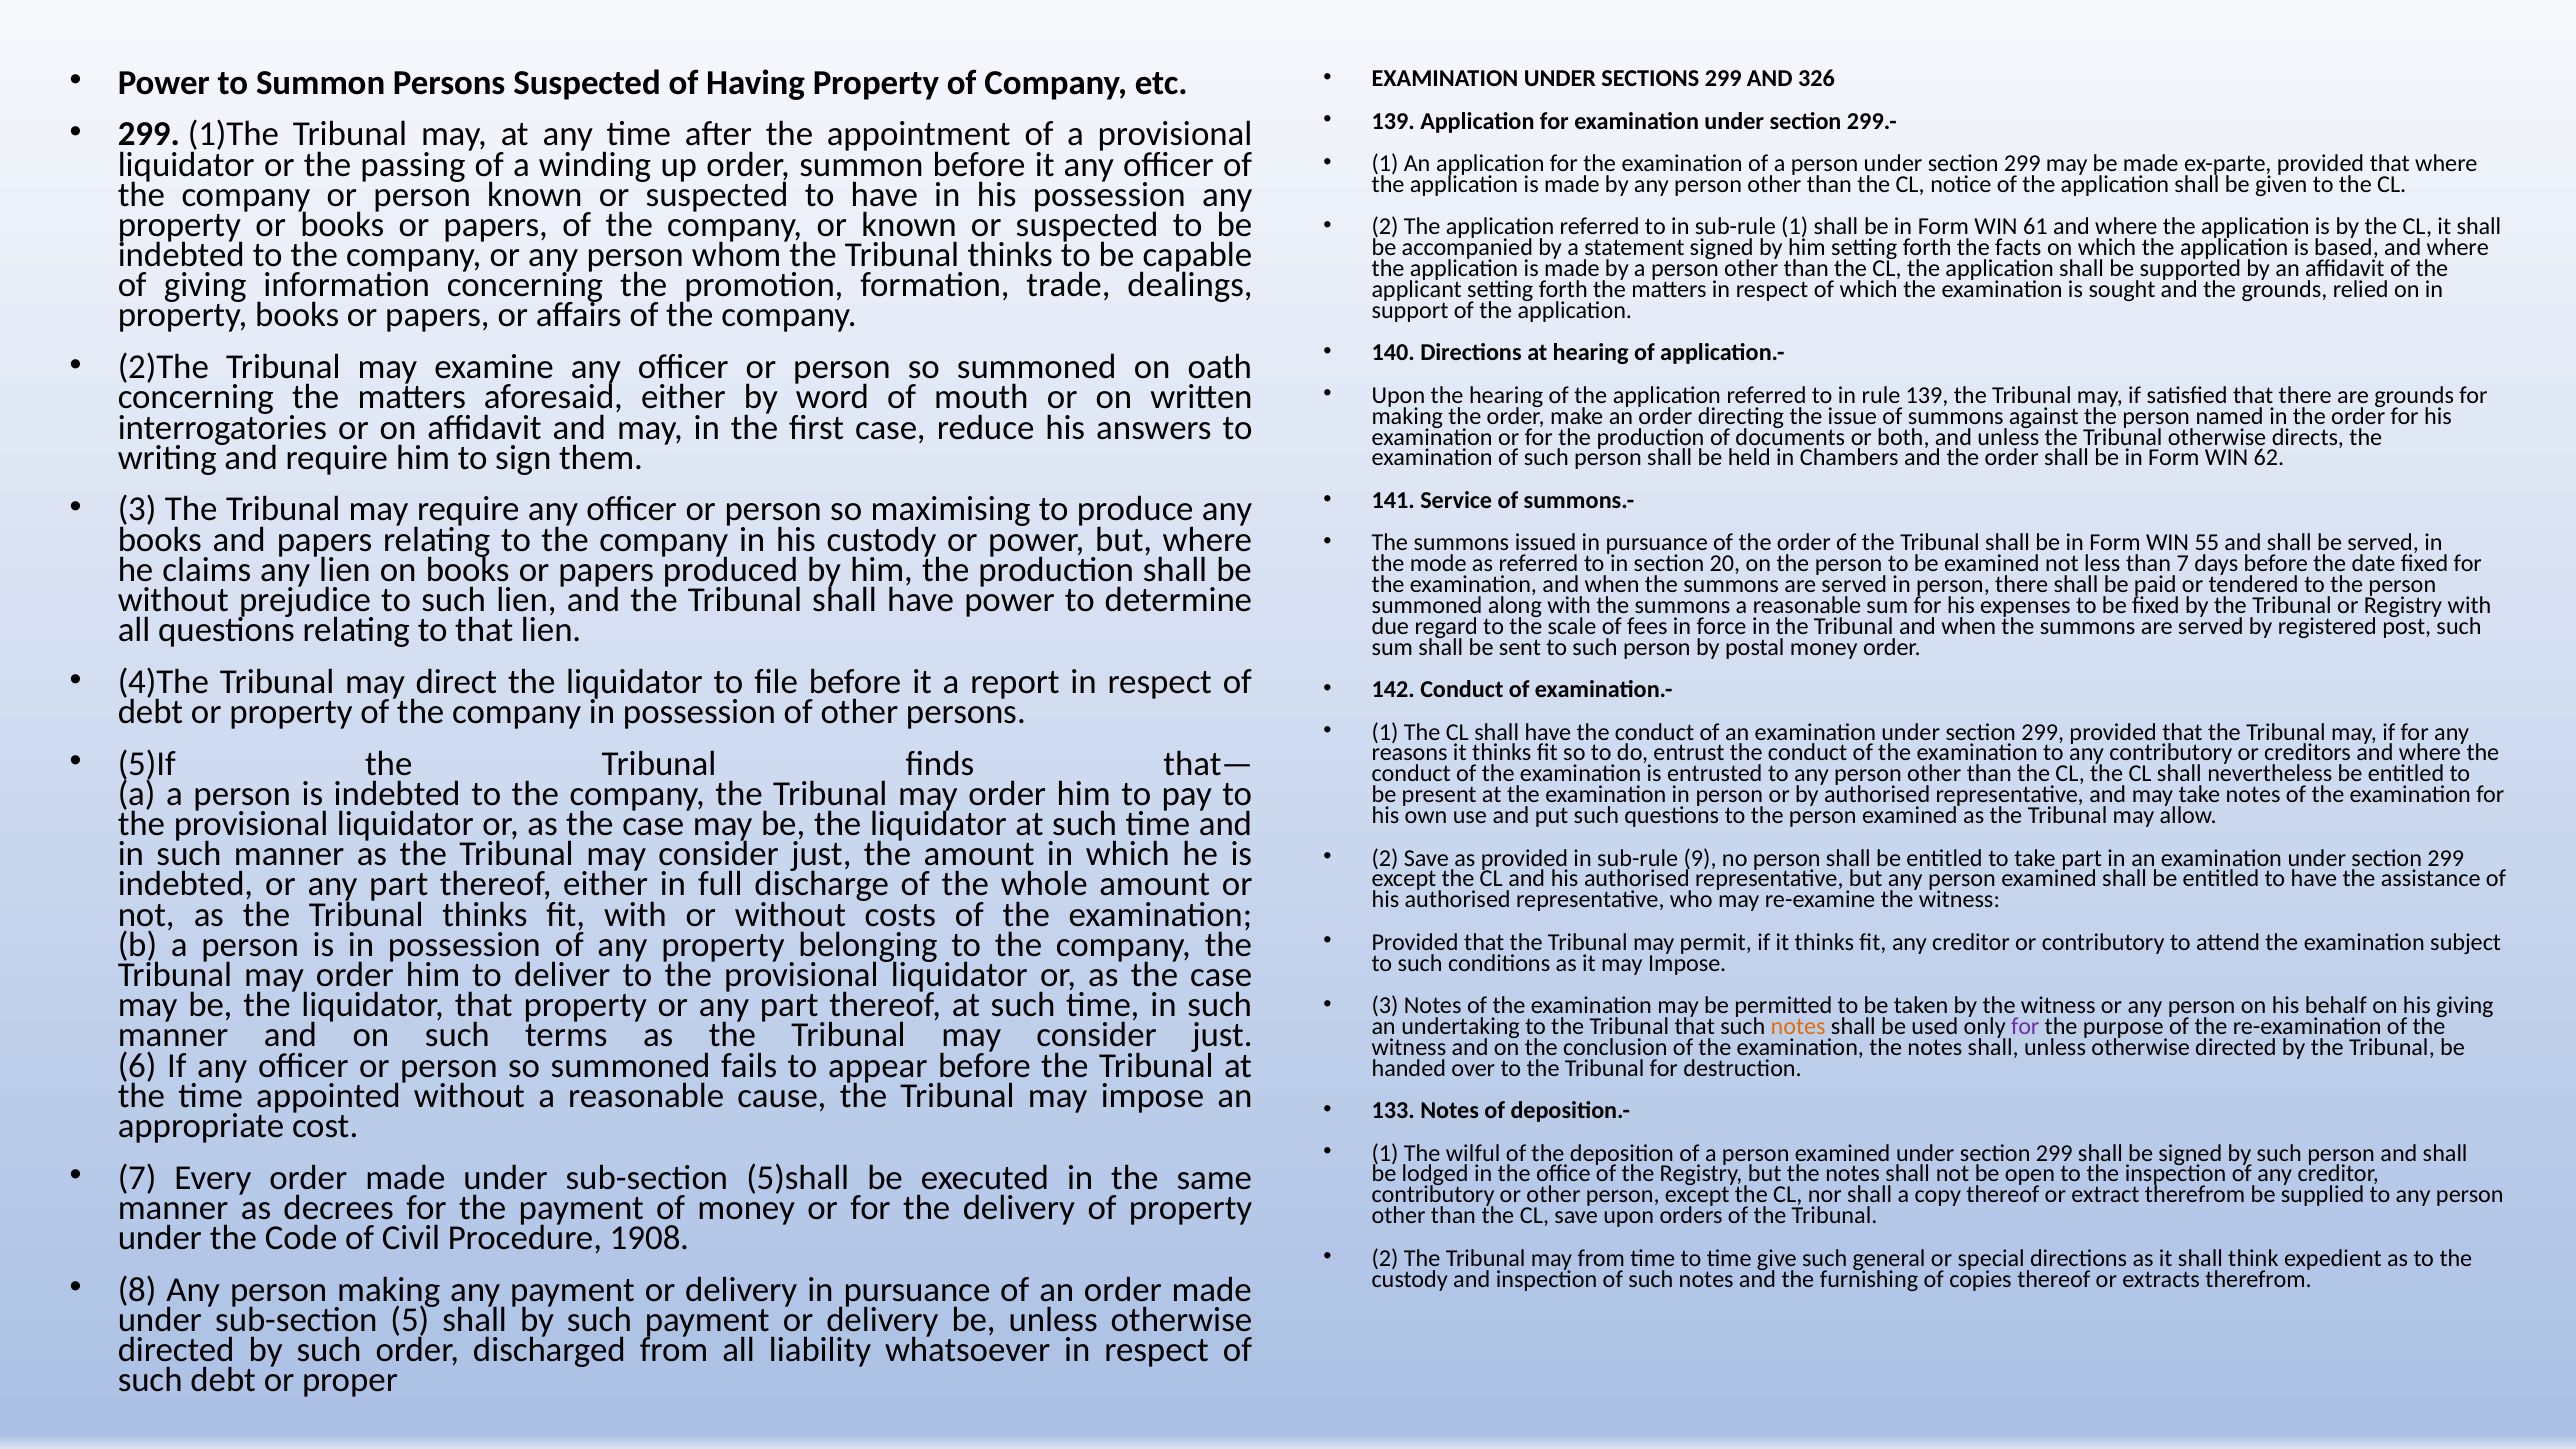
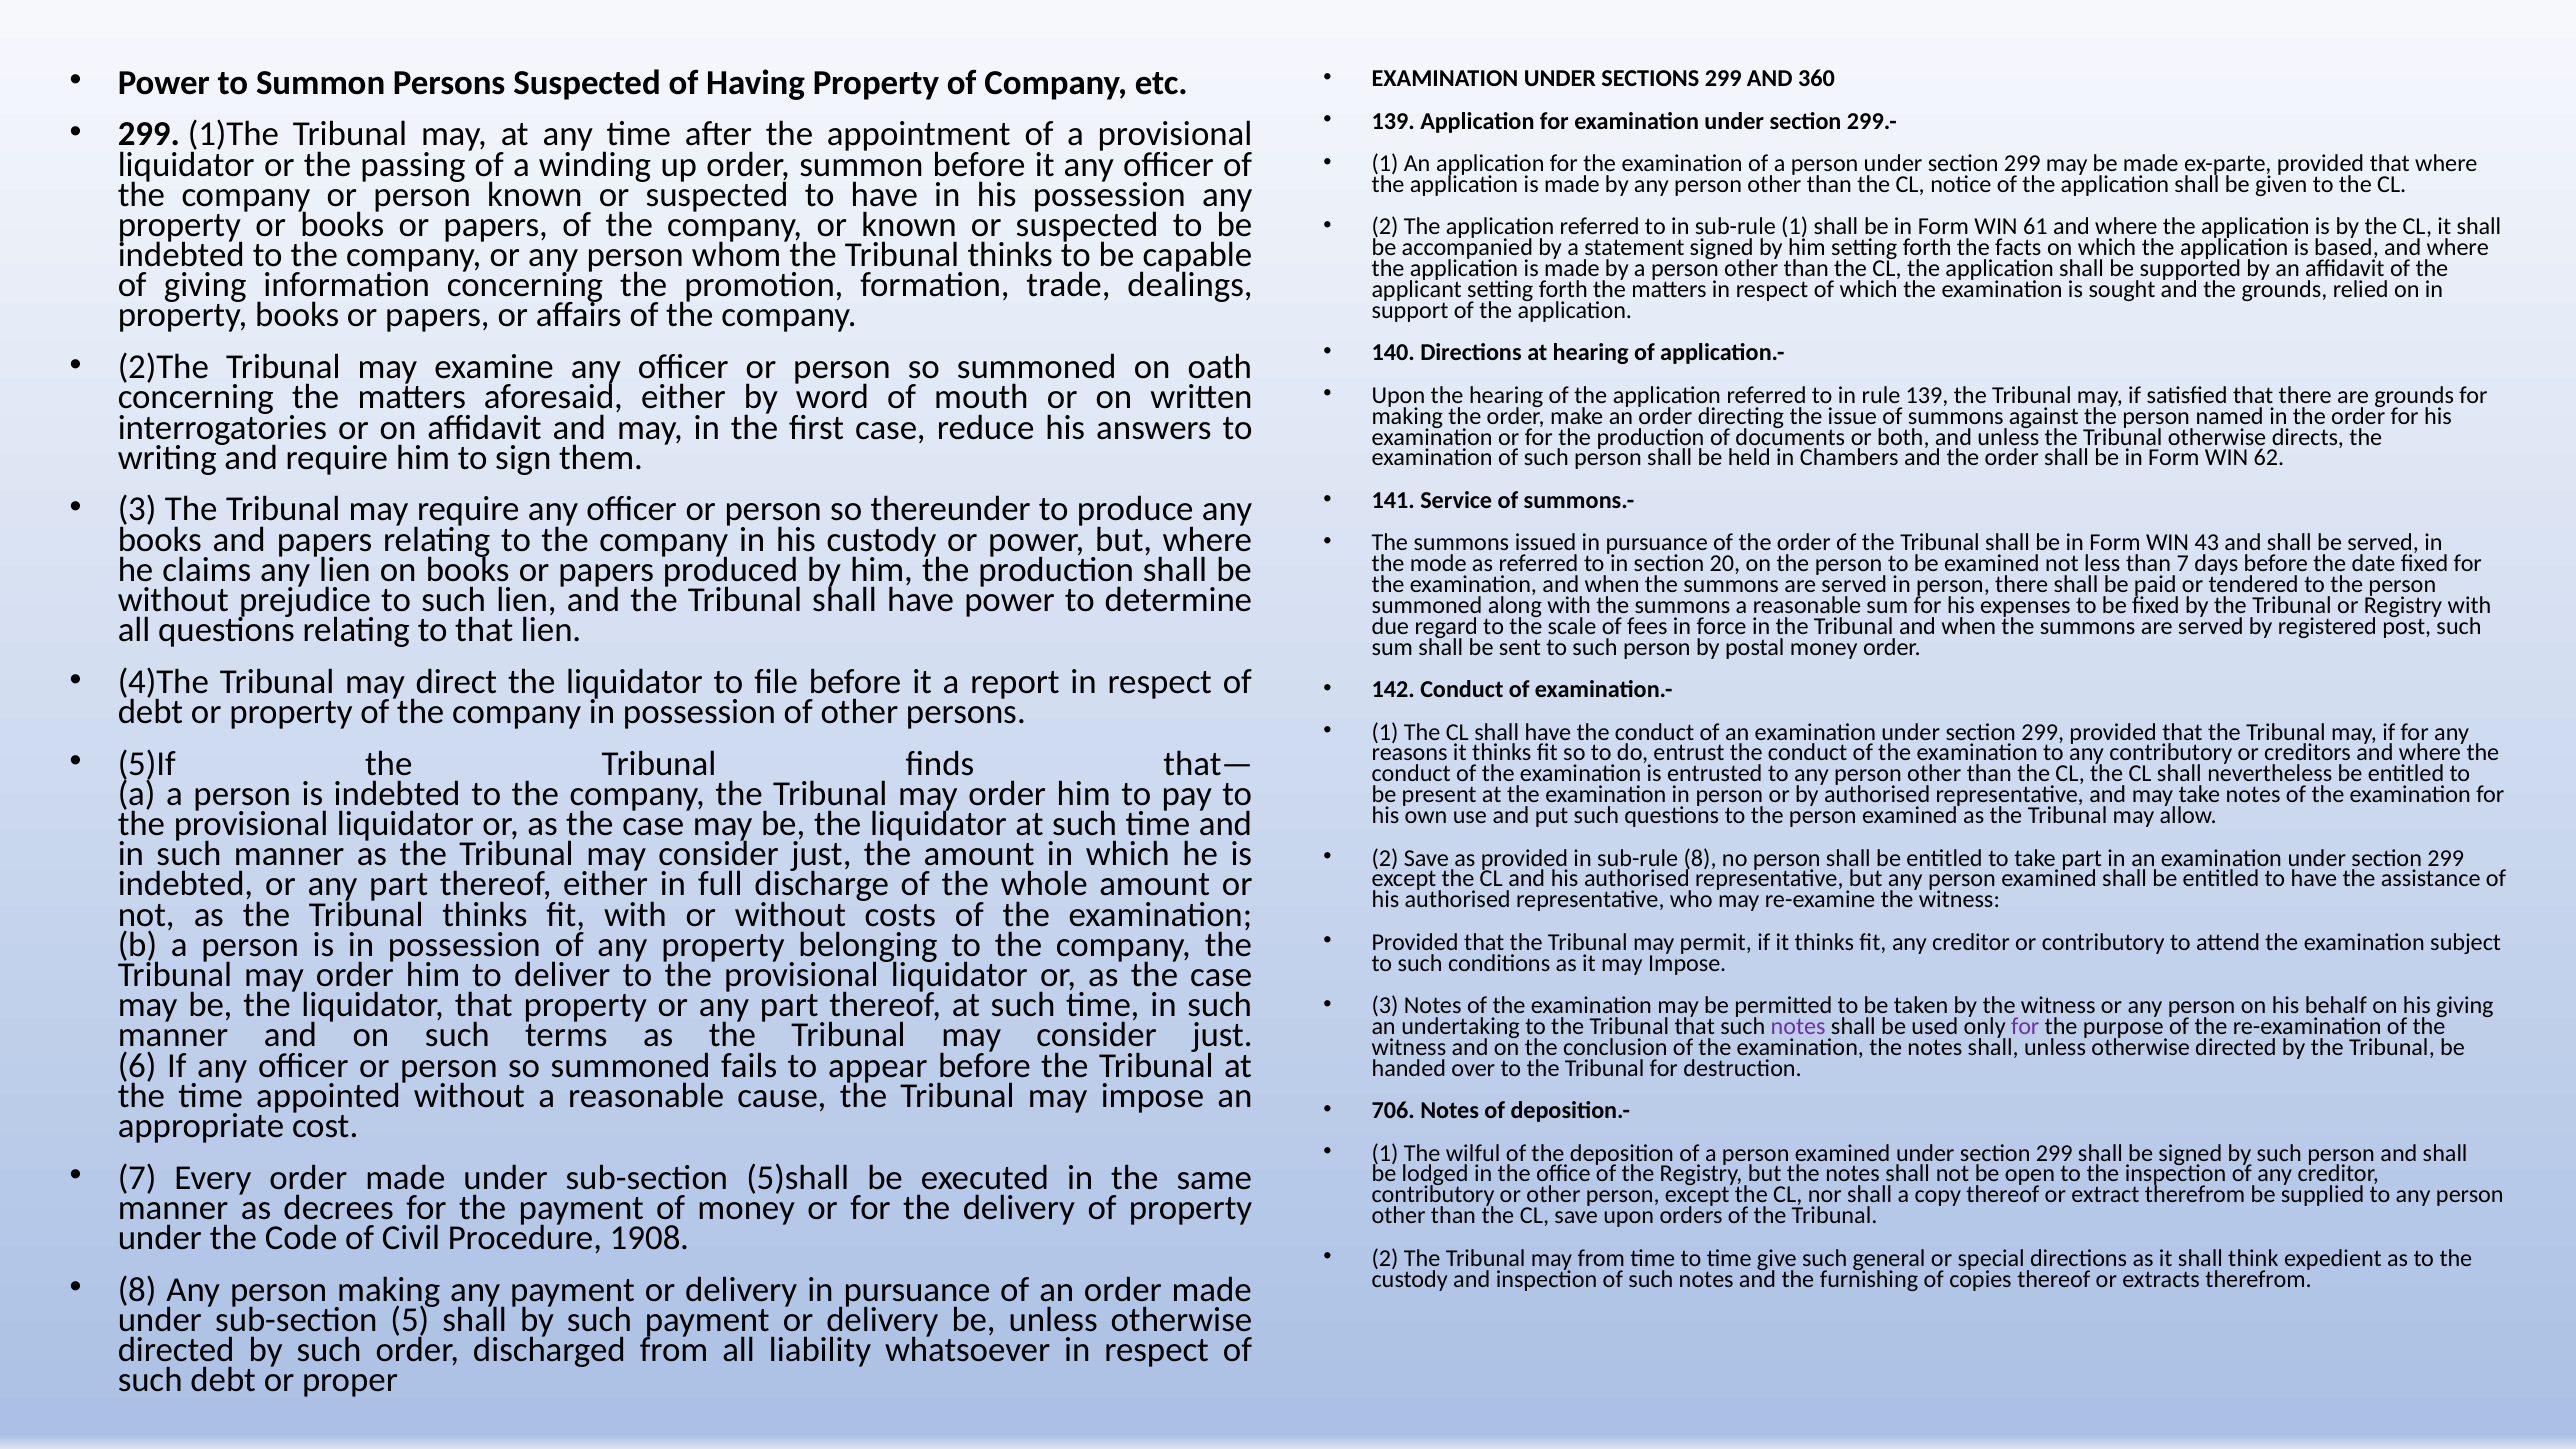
326: 326 -> 360 (1817, 79)
maximising: maximising -> thereunder (951, 509)
55: 55 -> 43 (2207, 543)
sub-rule 9: 9 -> 8 (1700, 858)
notes colour: orange -> purple (1798, 1026)
133: 133 -> 706 (1393, 1111)
